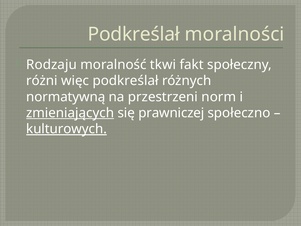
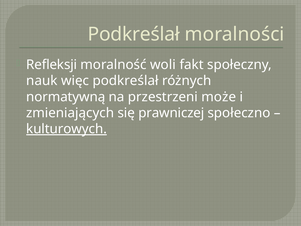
Rodzaju: Rodzaju -> Refleksji (52, 65)
tkwi: tkwi -> woli (163, 65)
różni: różni -> nauk (42, 81)
norm: norm -> może (219, 97)
zmieniających underline: present -> none (70, 113)
